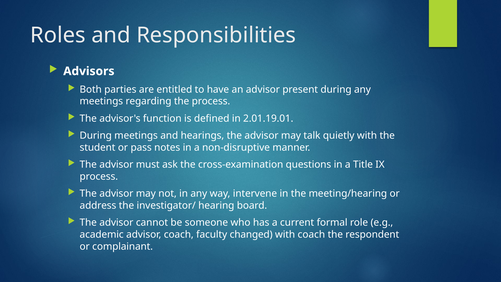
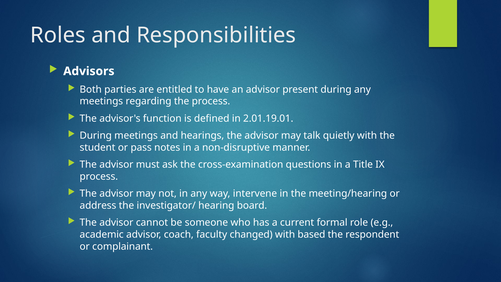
with coach: coach -> based (311, 234)
